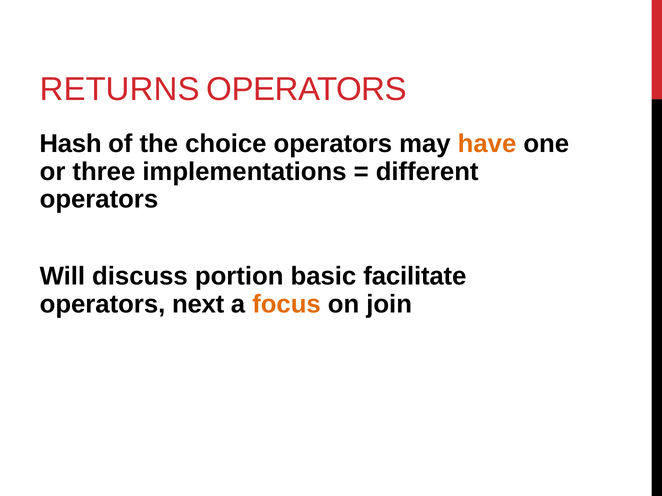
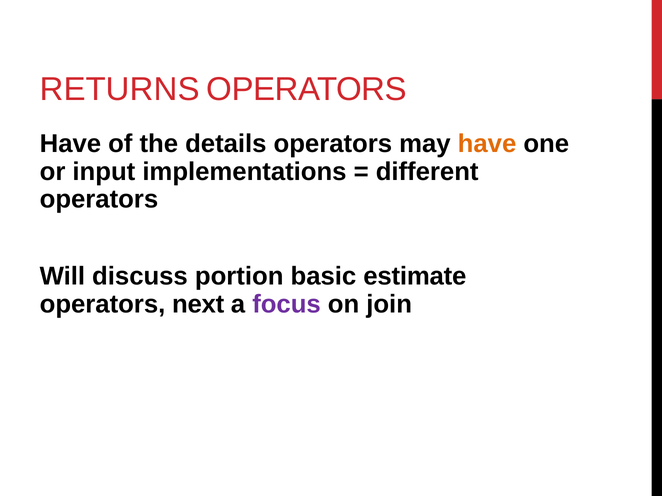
Hash: Hash -> Have (70, 144)
choice: choice -> details (226, 144)
three: three -> input (104, 172)
facilitate: facilitate -> estimate (415, 277)
focus colour: orange -> purple (287, 304)
